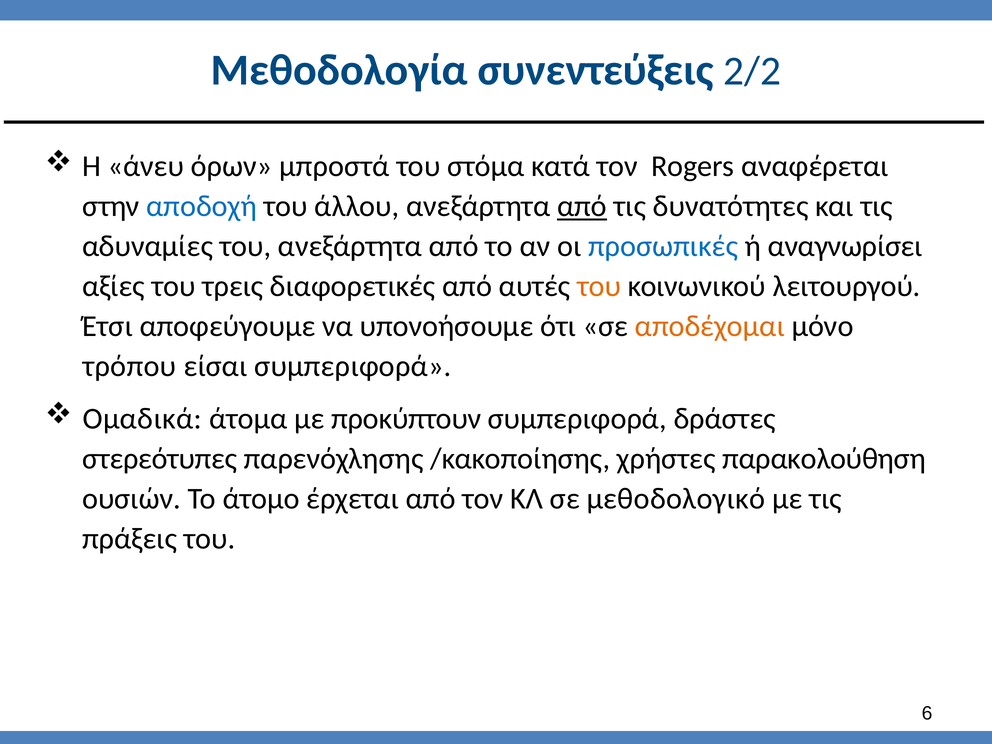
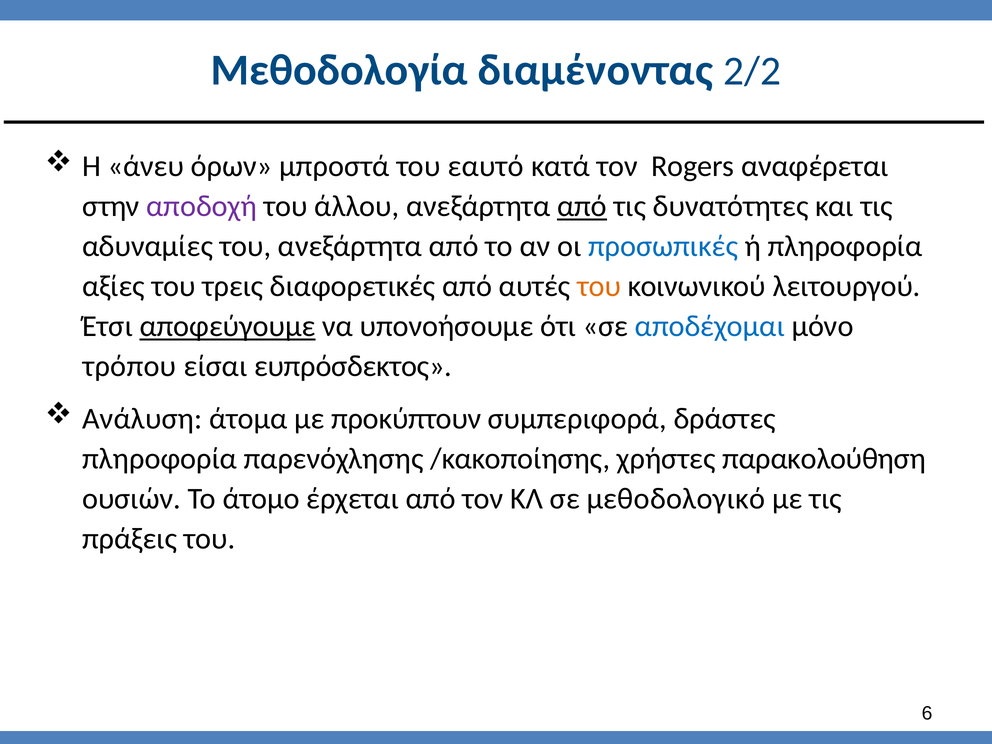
συνεντεύξεις: συνεντεύξεις -> διαμένοντας (595, 70)
στόμα: στόμα -> εαυτό (486, 166)
αποδοχή colour: blue -> purple (202, 206)
ή αναγνωρίσει: αναγνωρίσει -> πληροφορία (845, 246)
αποφεύγουμε underline: none -> present (228, 326)
αποδέχομαι colour: orange -> blue (710, 326)
είσαι συμπεριφορά: συμπεριφορά -> ευπρόσδεκτος (353, 366)
Ομαδικά: Ομαδικά -> Ανάλυση (142, 419)
στερεότυπες: στερεότυπες -> πληροφορία (160, 459)
